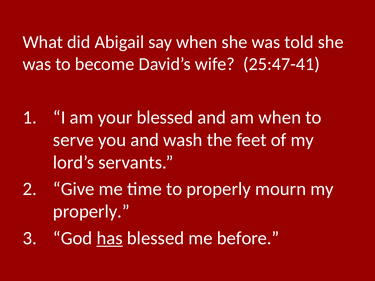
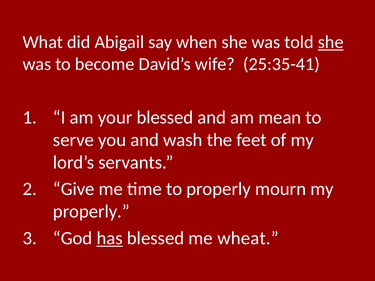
she underline: none -> present (331, 42)
25:47-41: 25:47-41 -> 25:35-41 (282, 64)
am when: when -> mean (280, 118)
before: before -> wheat (248, 238)
